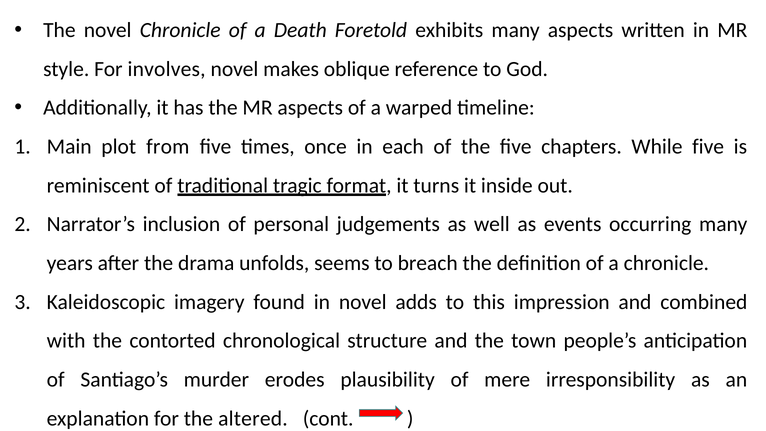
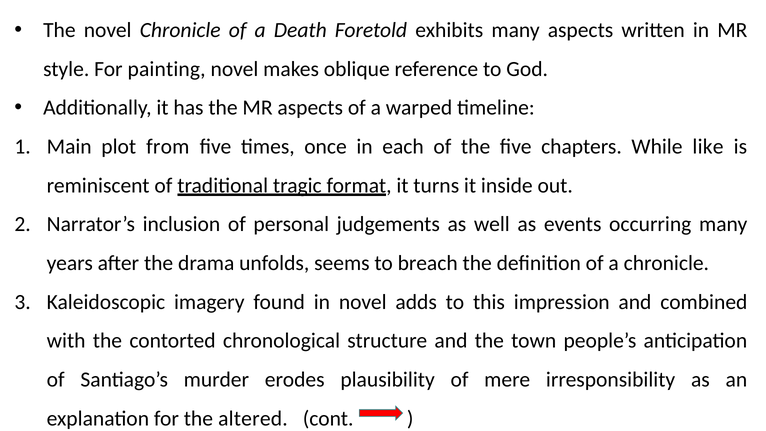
involves: involves -> painting (167, 69)
While five: five -> like (708, 147)
